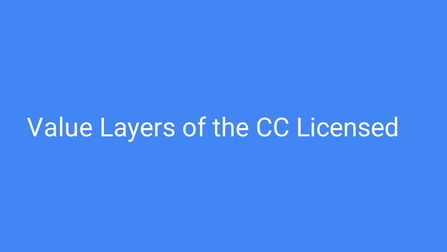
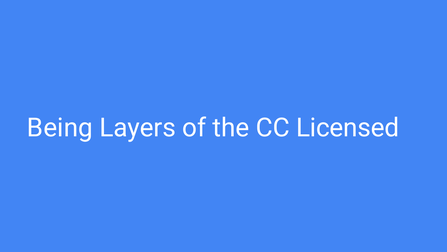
Value: Value -> Being (60, 128)
